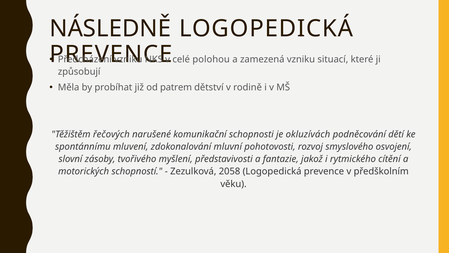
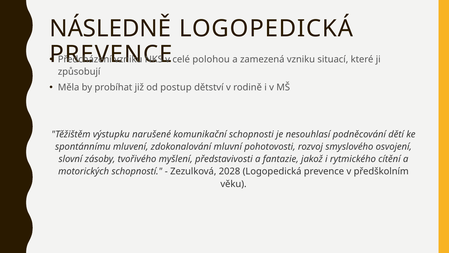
patrem: patrem -> postup (176, 87)
řečových: řečových -> výstupku (111, 134)
okluzívách: okluzívách -> nesouhlasí (308, 134)
2058: 2058 -> 2028 (230, 171)
